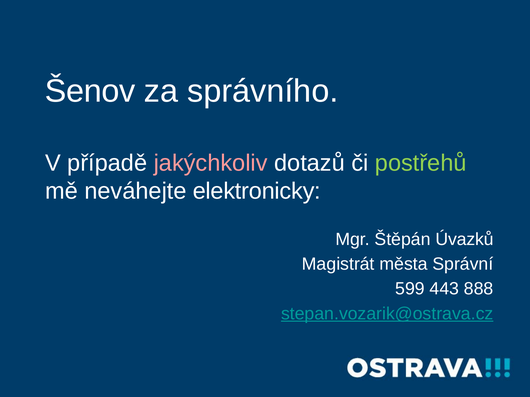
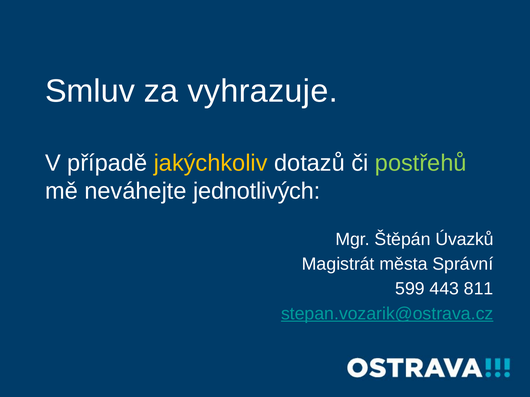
Šenov: Šenov -> Smluv (90, 91)
správního: správního -> vyhrazuje (263, 91)
jakýchkoliv colour: pink -> yellow (211, 163)
elektronicky: elektronicky -> jednotlivých (257, 191)
888: 888 -> 811 (479, 289)
